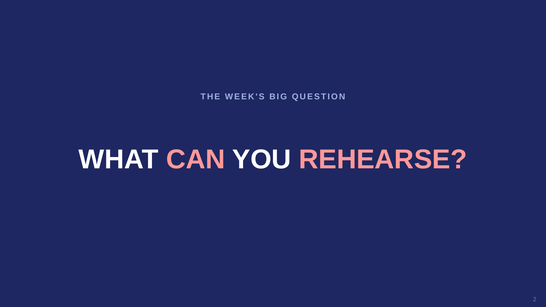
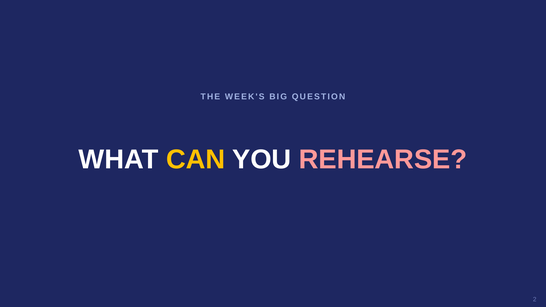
CAN colour: pink -> yellow (196, 160)
